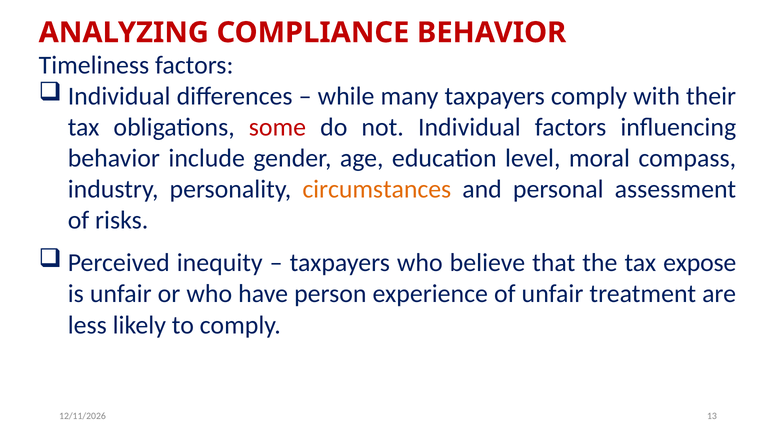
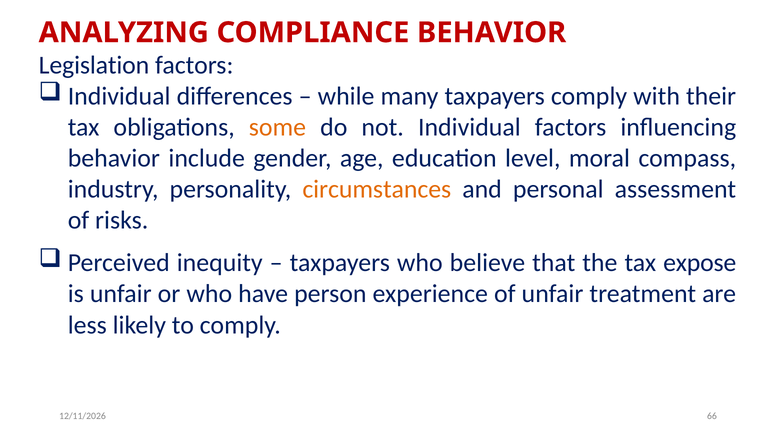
Timeliness: Timeliness -> Legislation (94, 65)
some colour: red -> orange (277, 127)
13: 13 -> 66 (712, 417)
